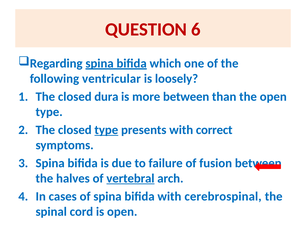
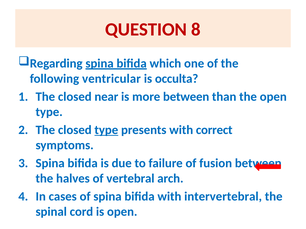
6: 6 -> 8 (196, 30)
loosely: loosely -> occulta (177, 79)
dura: dura -> near (106, 97)
vertebral underline: present -> none (130, 179)
cerebrospinal: cerebrospinal -> intervertebral (223, 197)
